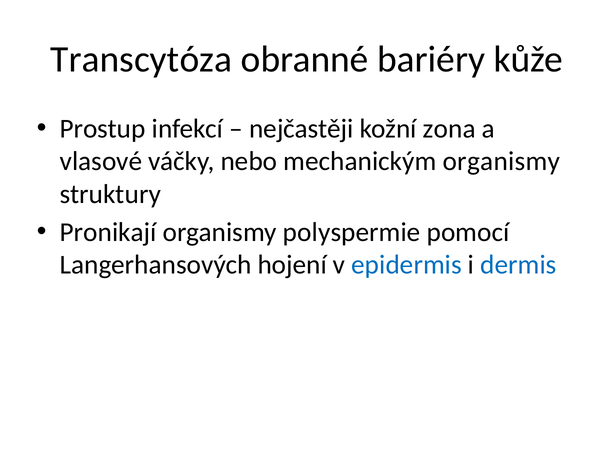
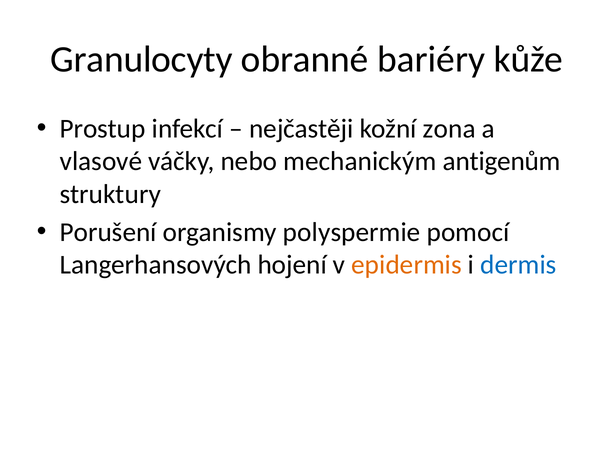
Transcytóza: Transcytóza -> Granulocyty (141, 59)
mechanickým organismy: organismy -> antigenům (502, 162)
Pronikají: Pronikají -> Porušení (108, 233)
epidermis colour: blue -> orange (407, 265)
